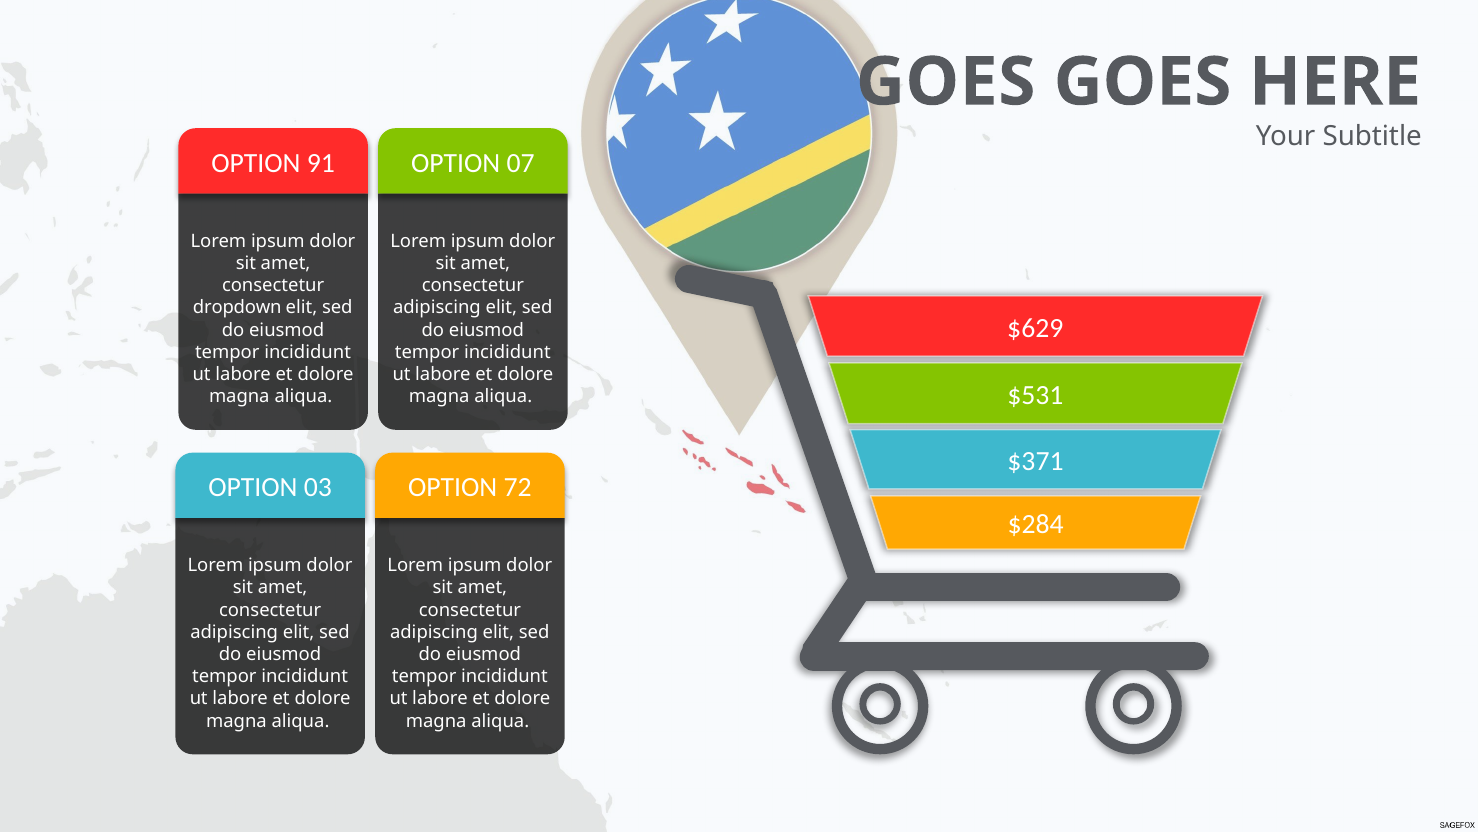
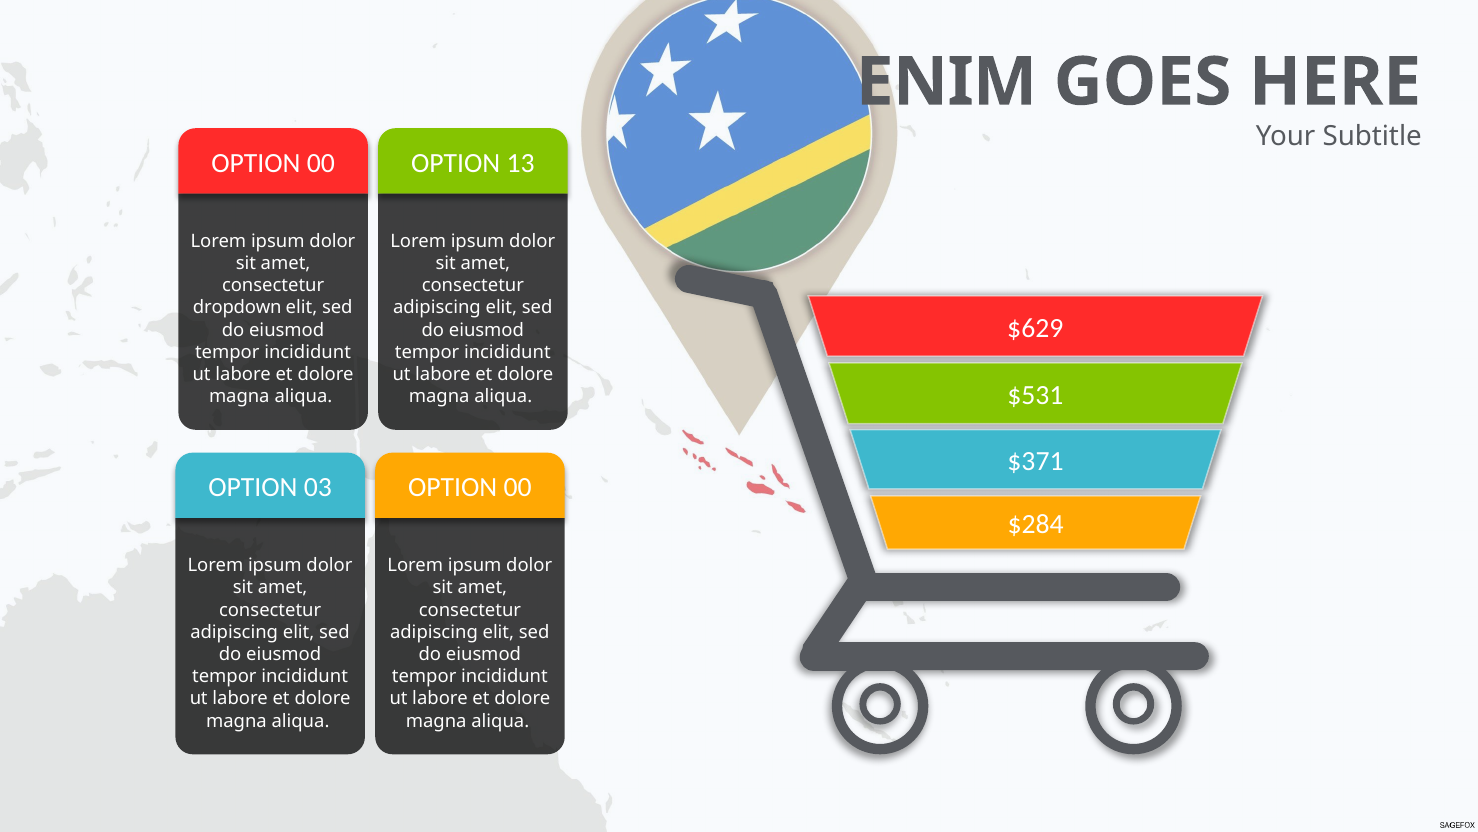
GOES: GOES -> ENIM (946, 82)
91: 91 -> 00 (321, 163)
07: 07 -> 13 (521, 163)
72: 72 -> 00 (518, 487)
